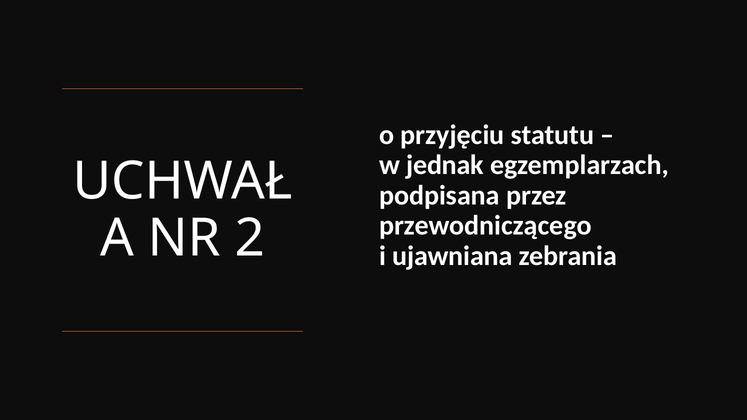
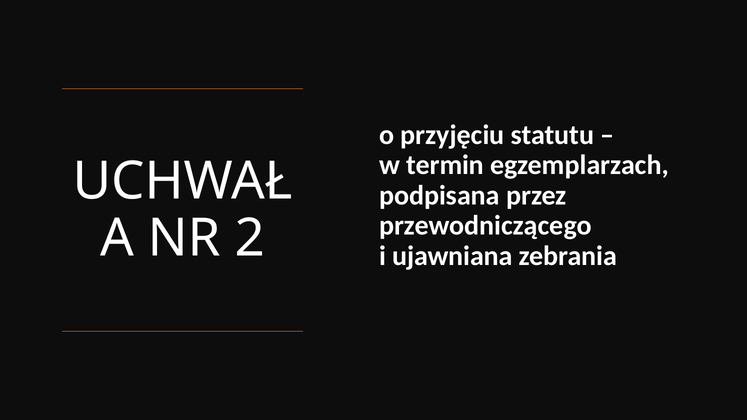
jednak: jednak -> termin (445, 165)
